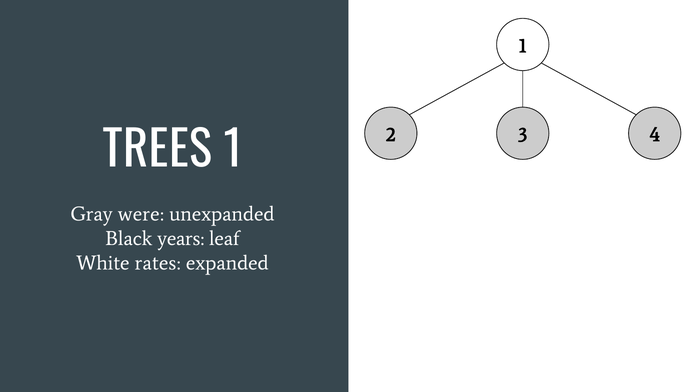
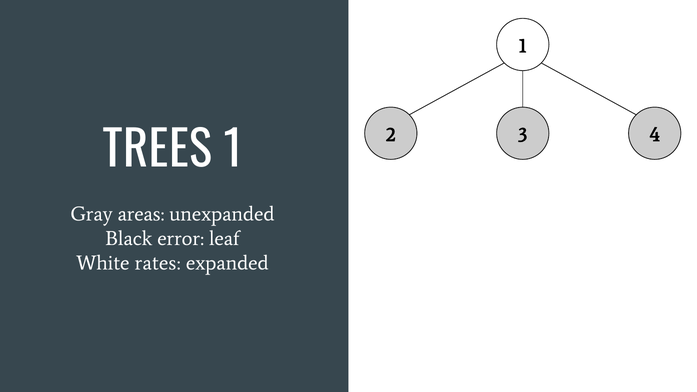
were: were -> areas (141, 214)
years: years -> error (181, 239)
